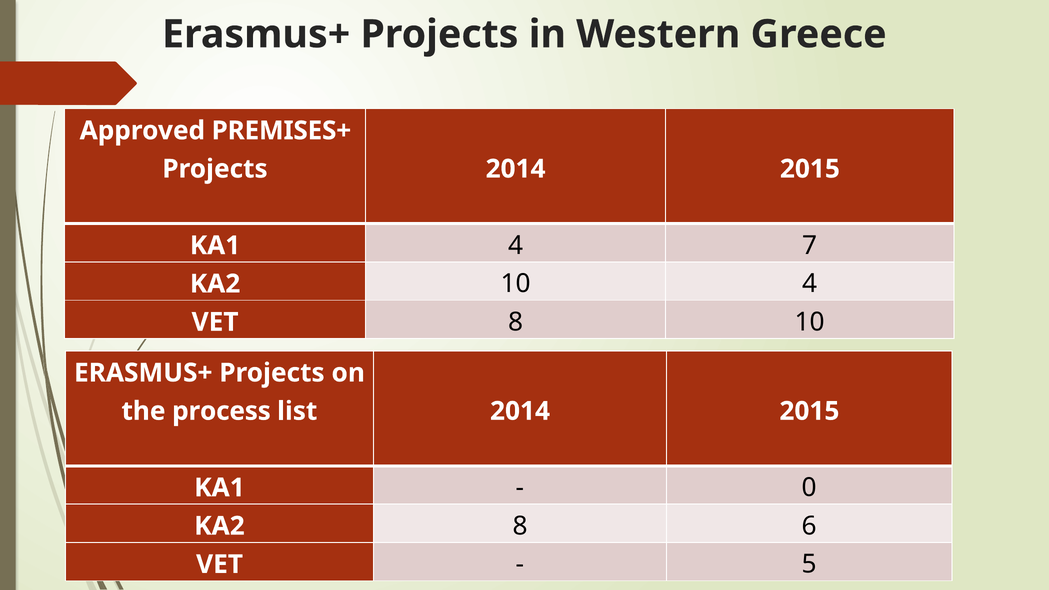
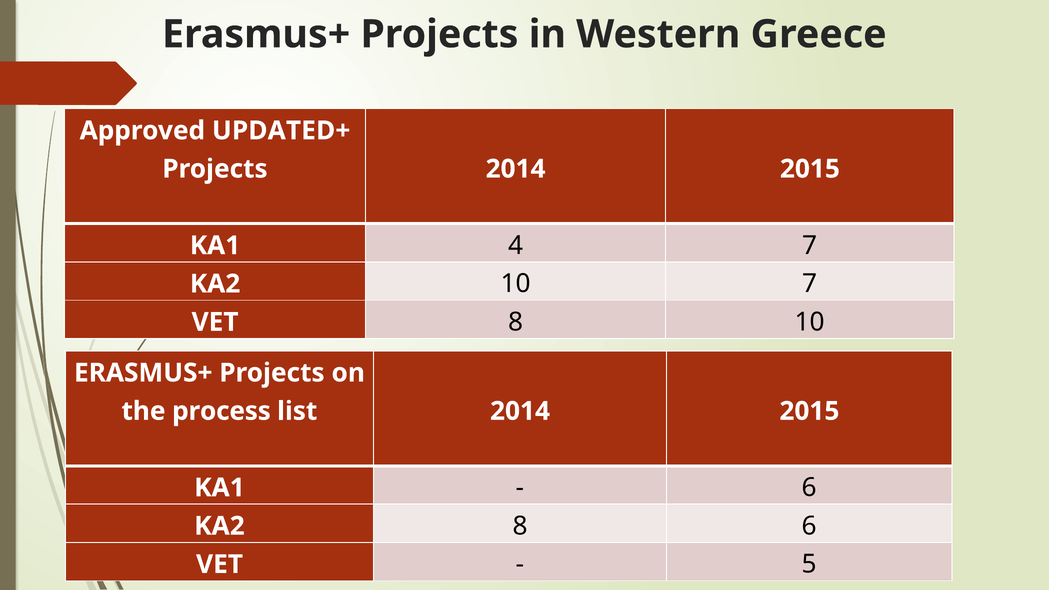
PREMISES+: PREMISES+ -> UPDATED+ (281, 131)
10 4: 4 -> 7 (810, 284)
0: 0 -> 6 (809, 488)
